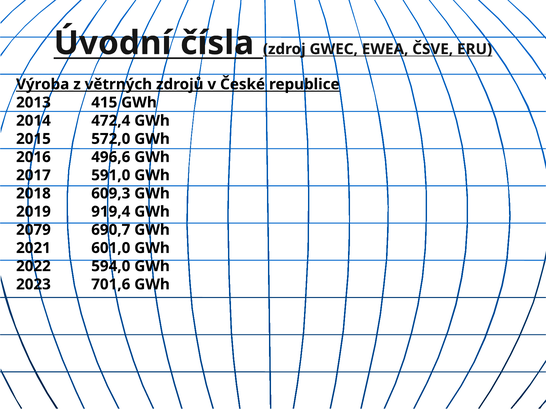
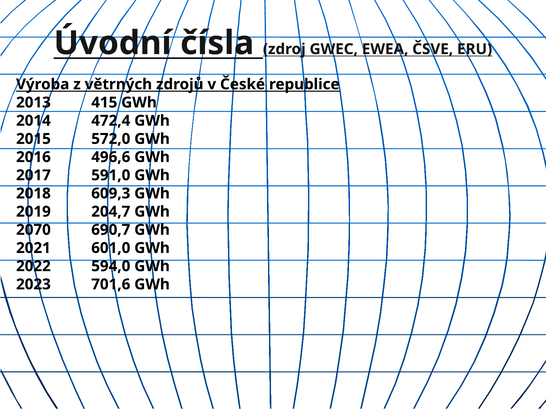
919,4: 919,4 -> 204,7 (111, 212)
2079: 2079 -> 2070 (33, 230)
